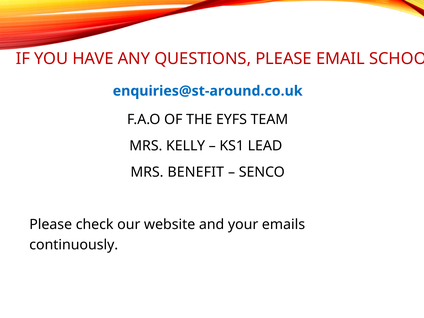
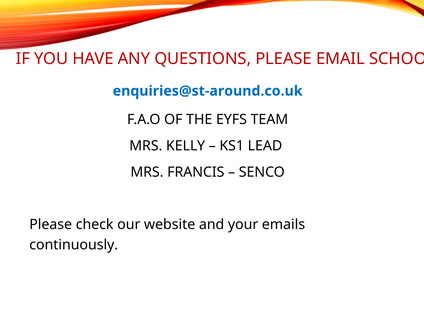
BENEFIT: BENEFIT -> FRANCIS (196, 172)
